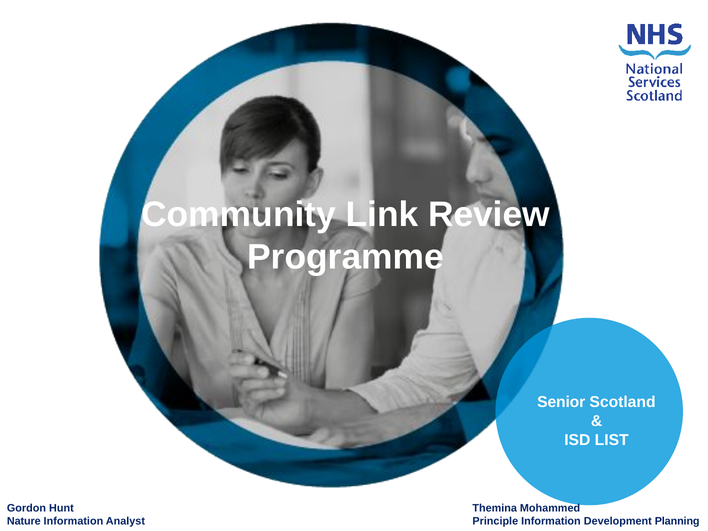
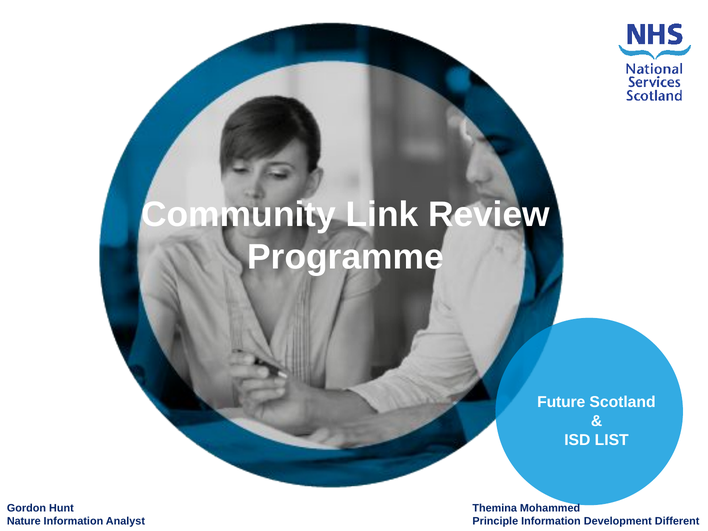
Senior: Senior -> Future (561, 402)
Planning: Planning -> Different (677, 521)
